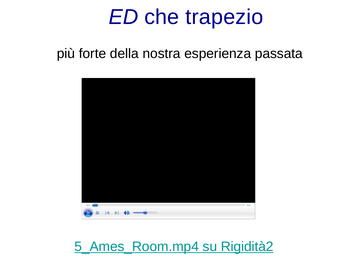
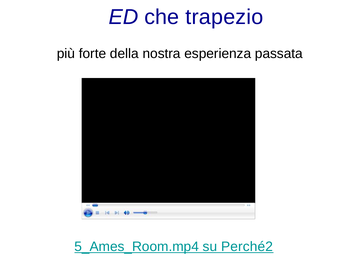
Rigidità2: Rigidità2 -> Perché2 (247, 247)
